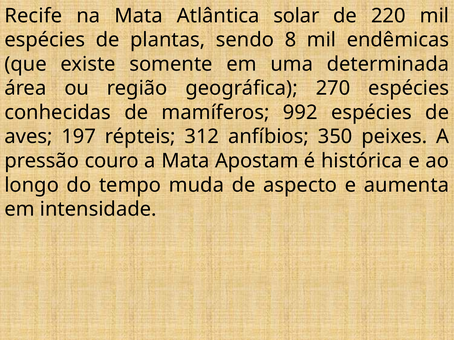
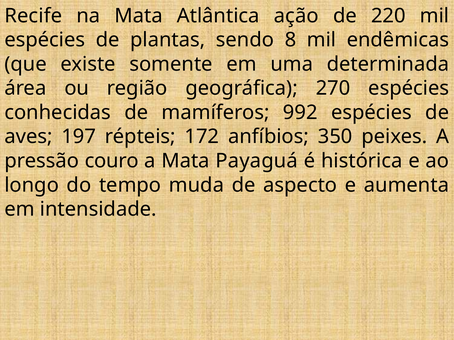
solar: solar -> ação (296, 16)
312: 312 -> 172 (202, 137)
Apostam: Apostam -> Payaguá (257, 161)
